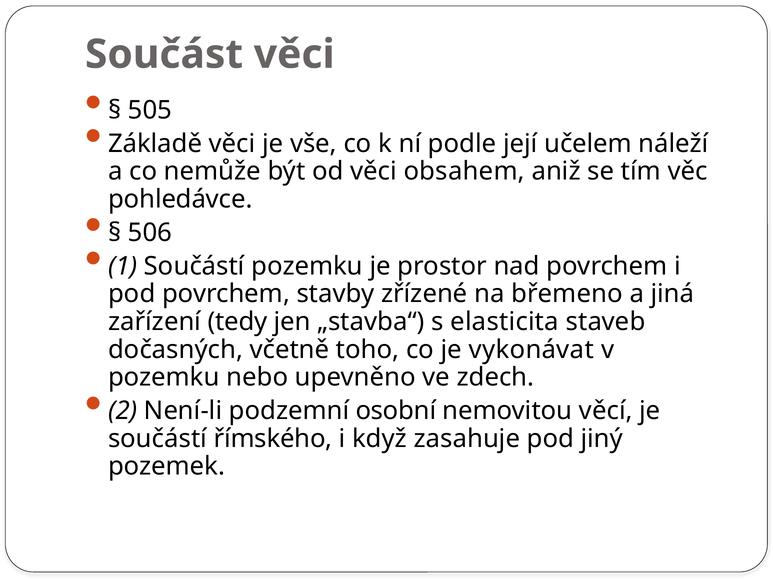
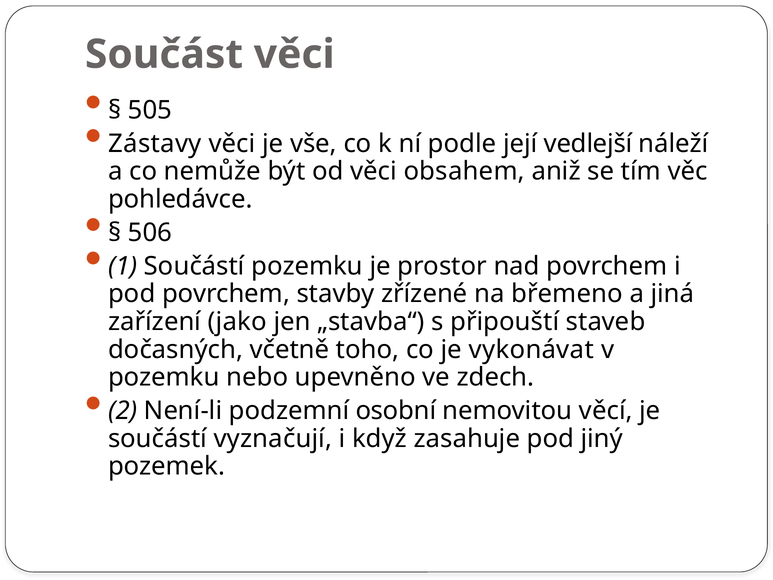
Základě: Základě -> Zástavy (155, 143)
učelem: učelem -> vedlejší (588, 143)
tedy: tedy -> jako (237, 322)
elasticita: elasticita -> připouští (505, 322)
římského: římského -> vyznačují (273, 438)
